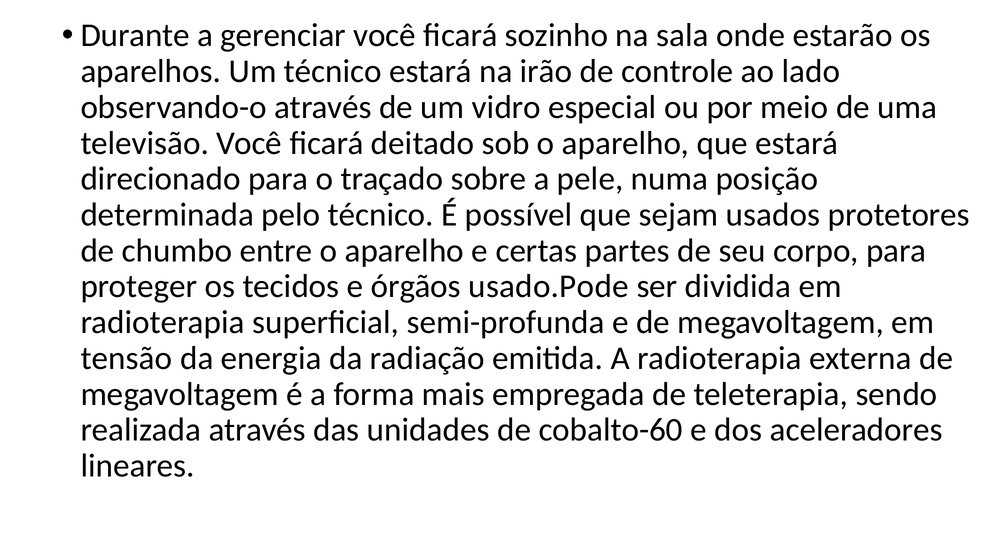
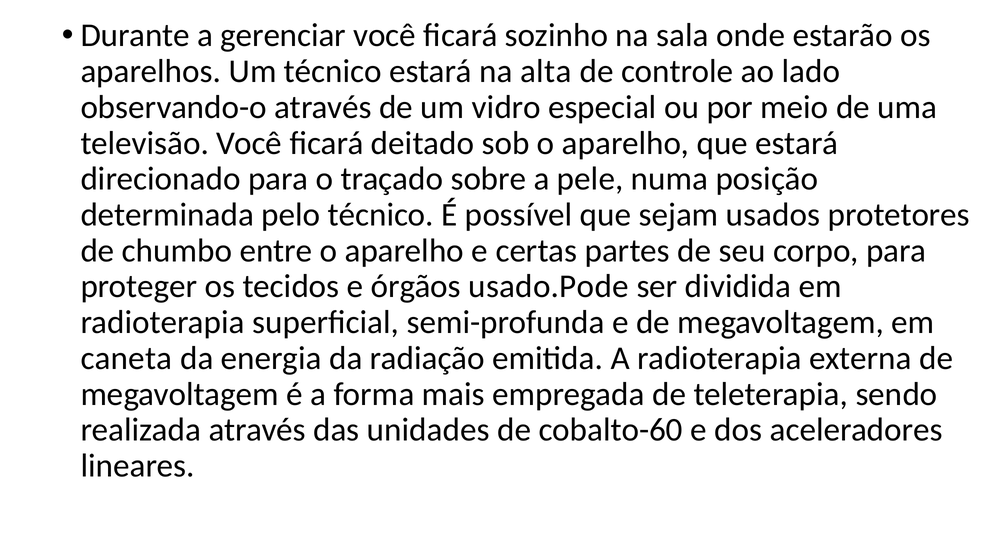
irão: irão -> alta (546, 71)
tensão: tensão -> caneta (126, 358)
